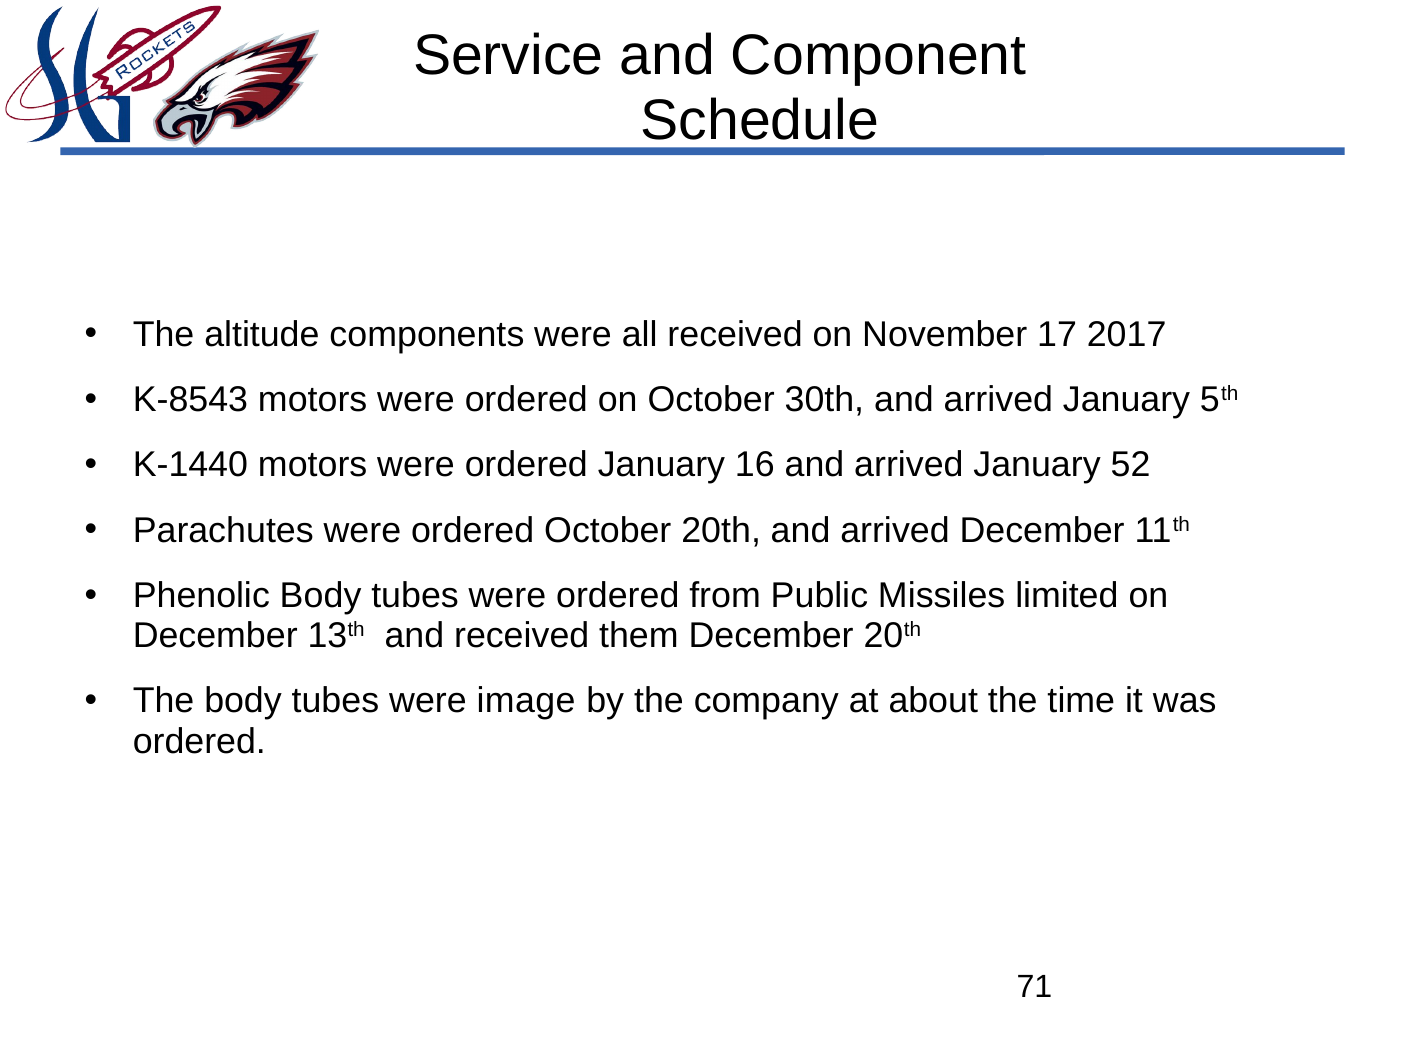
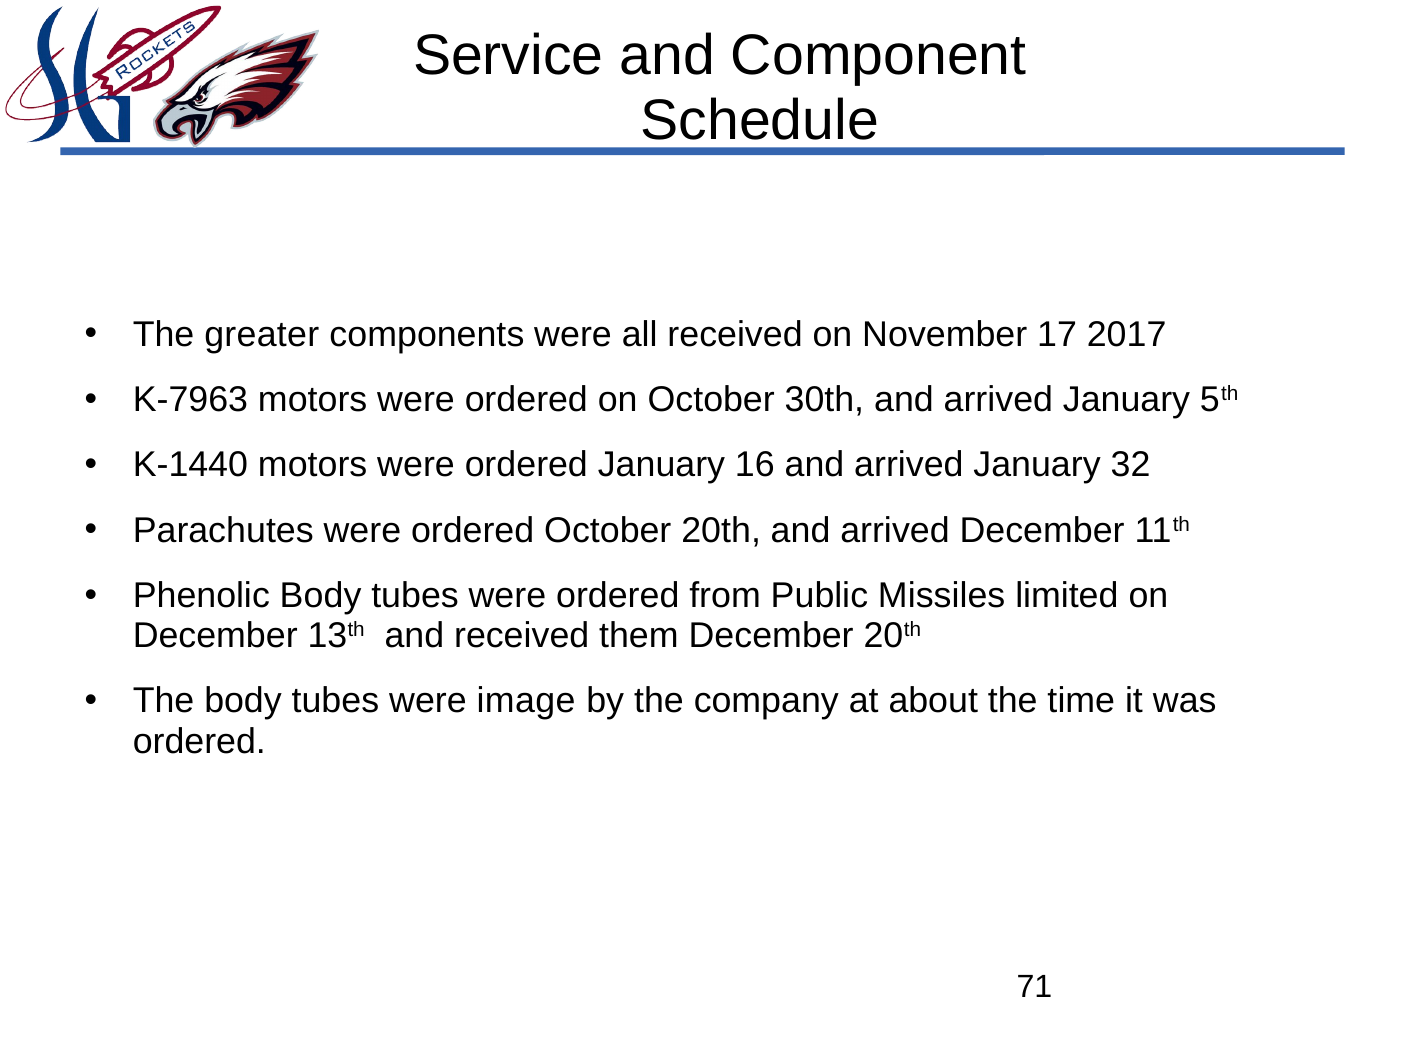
altitude: altitude -> greater (262, 334)
K-8543: K-8543 -> K-7963 (190, 400)
52: 52 -> 32 (1131, 465)
